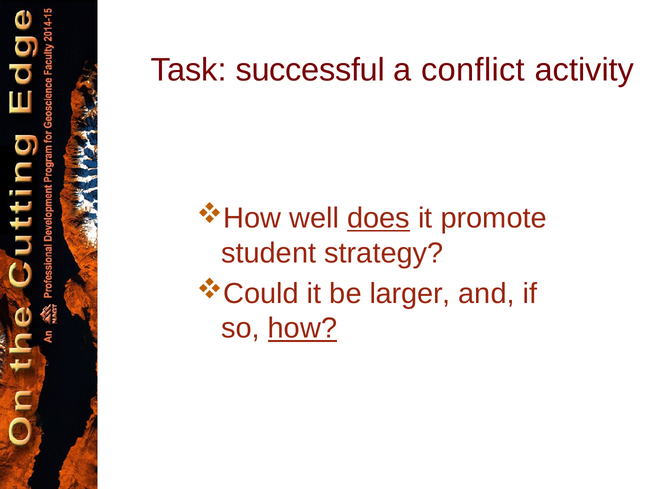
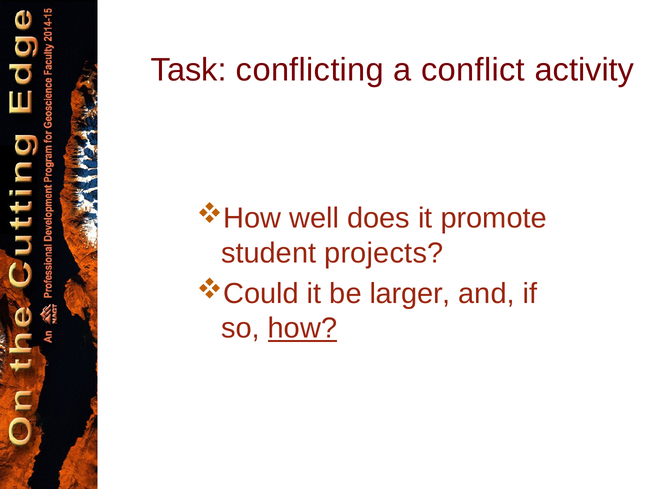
successful: successful -> conflicting (310, 70)
does underline: present -> none (379, 218)
strategy: strategy -> projects (384, 253)
